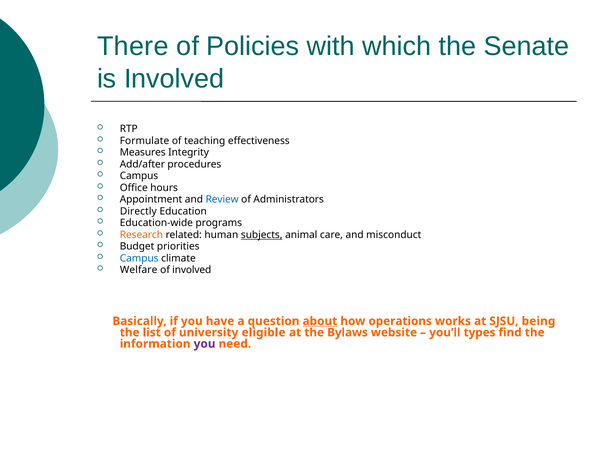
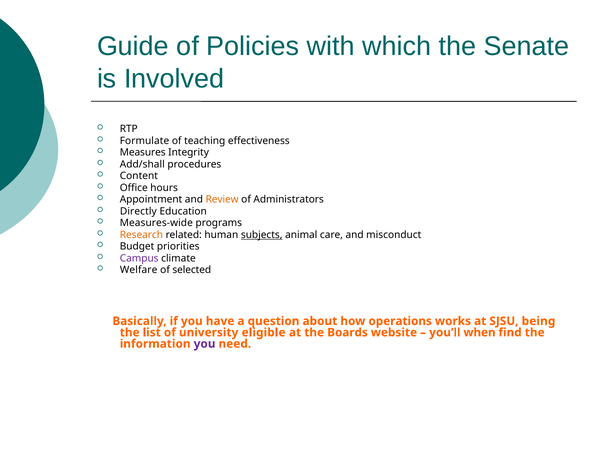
There: There -> Guide (133, 46)
Add/after: Add/after -> Add/shall (142, 164)
Campus: Campus -> Content (139, 176)
Review colour: blue -> orange (222, 199)
Education-wide: Education-wide -> Measures-wide (156, 223)
Campus colour: blue -> purple (139, 258)
of involved: involved -> selected (192, 270)
about underline: present -> none (320, 321)
Bylaws: Bylaws -> Boards (348, 332)
types: types -> when (480, 332)
